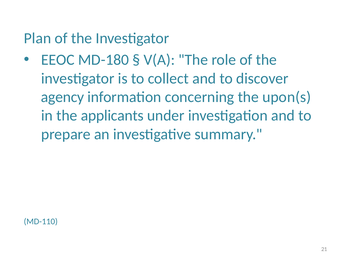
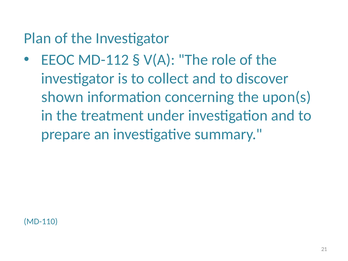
MD-180: MD-180 -> MD-112 (104, 60)
agency: agency -> shown (62, 97)
applicants: applicants -> treatment (112, 116)
